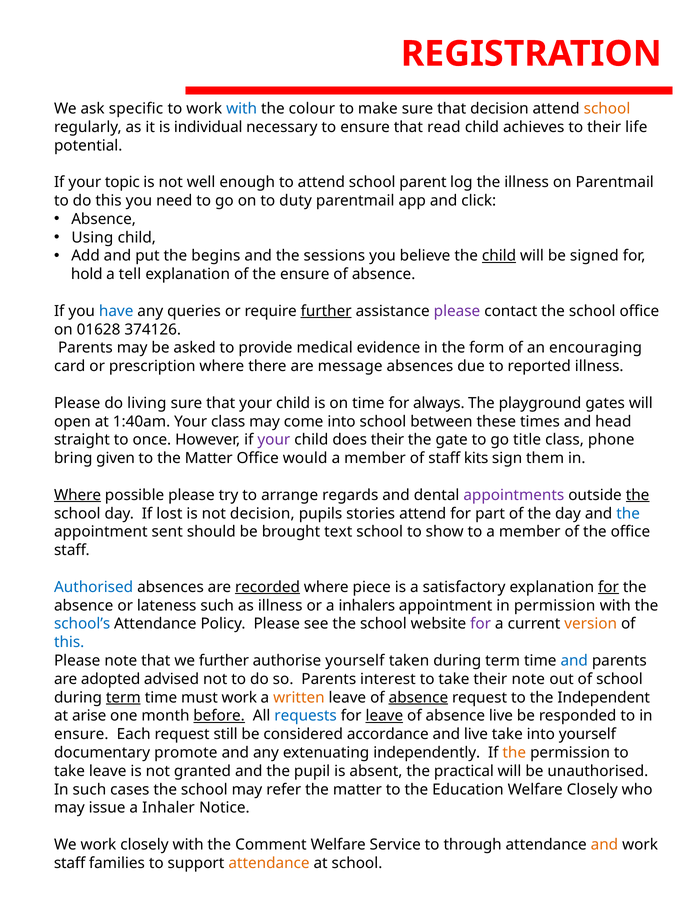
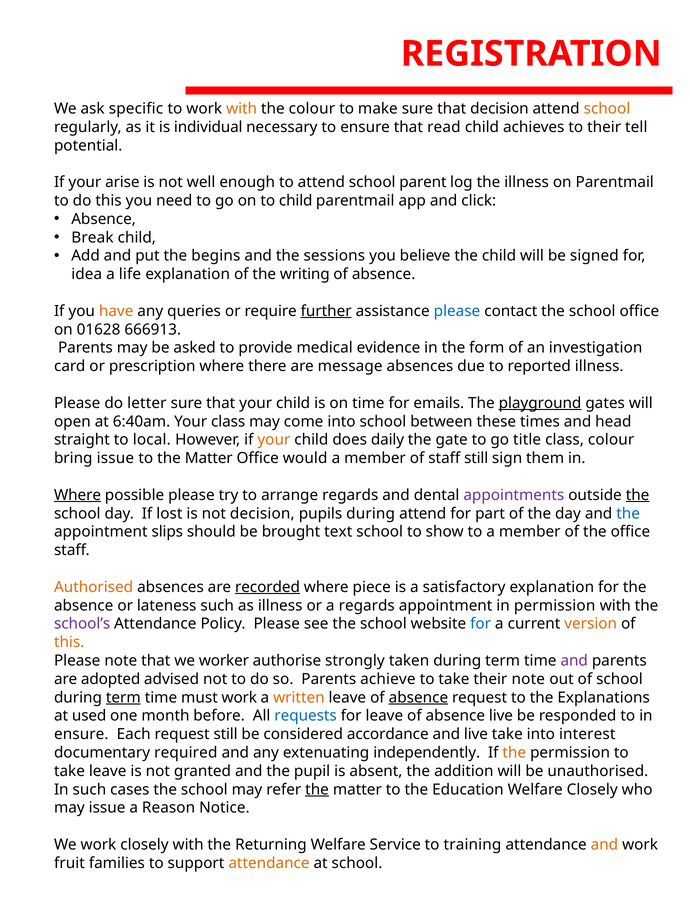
with colour: blue -> orange (242, 109)
life: life -> tell (636, 127)
topic: topic -> arise (122, 182)
to duty: duty -> child (296, 201)
Using: Using -> Break (92, 238)
child underline: present -> none (499, 256)
hold: hold -> idea (87, 274)
tell: tell -> life (130, 274)
the ensure: ensure -> writing (305, 274)
have colour: blue -> orange (116, 311)
please colour: purple -> blue (457, 311)
374126: 374126 -> 666913 (153, 330)
encouraging: encouraging -> investigation (596, 348)
living: living -> letter (147, 403)
always: always -> emails (439, 403)
playground underline: none -> present (540, 403)
1:40am: 1:40am -> 6:40am (142, 422)
once: once -> local (152, 440)
your colour: purple -> orange (274, 440)
does their: their -> daily (388, 440)
class phone: phone -> colour (611, 440)
bring given: given -> issue (115, 458)
staff kits: kits -> still (476, 458)
pupils stories: stories -> during (371, 514)
sent: sent -> slips (167, 532)
Authorised colour: blue -> orange (94, 587)
for underline: present -> none (609, 587)
a inhalers: inhalers -> regards (367, 606)
school’s colour: blue -> purple (82, 624)
for colour: purple -> blue (481, 624)
this colour: blue -> orange (69, 642)
we further: further -> worker (224, 661)
authorise yourself: yourself -> strongly (355, 661)
and colour: blue -> purple (574, 661)
interest: interest -> achieve (388, 679)
Independent: Independent -> Explanations (604, 698)
arise: arise -> used (89, 716)
before underline: present -> none (219, 716)
leave underline: present -> none (384, 716)
into yourself: yourself -> interest (587, 734)
promote: promote -> required (186, 753)
practical: practical -> addition (464, 771)
the underline: none -> present (317, 790)
Inhaler: Inhaler -> Reason (169, 808)
Comment: Comment -> Returning (271, 845)
through: through -> training (472, 845)
staff: staff -> fruit (69, 863)
